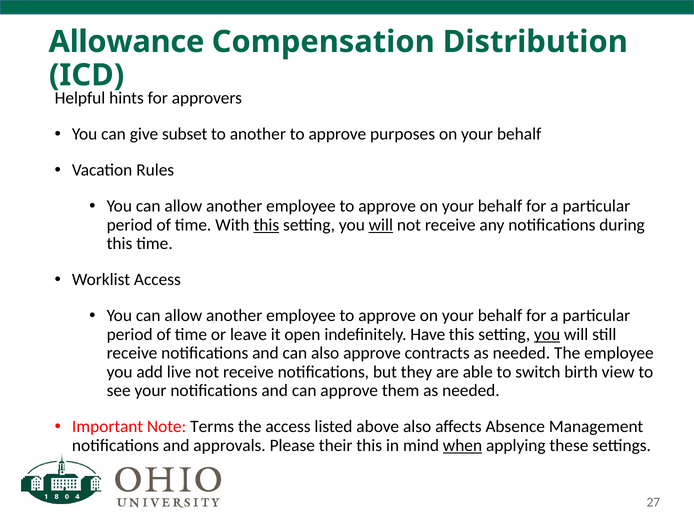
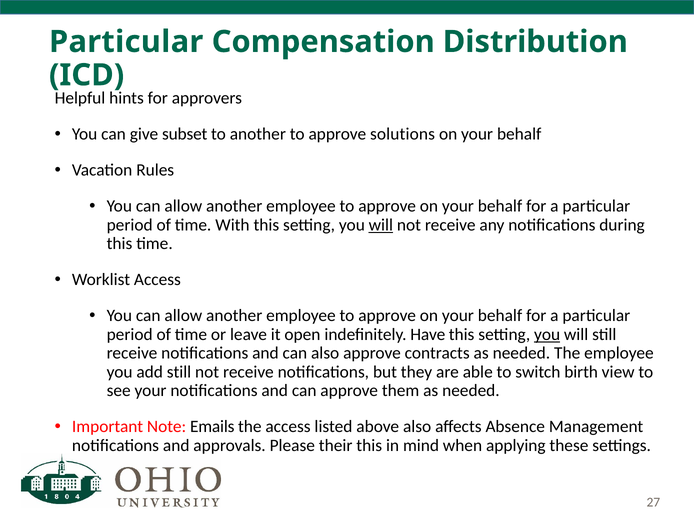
Allowance: Allowance -> Particular (126, 42)
purposes: purposes -> solutions (402, 134)
this underline: present -> none (266, 225)
add live: live -> still (179, 372)
Terms: Terms -> Emails (212, 427)
when underline: present -> none (462, 446)
